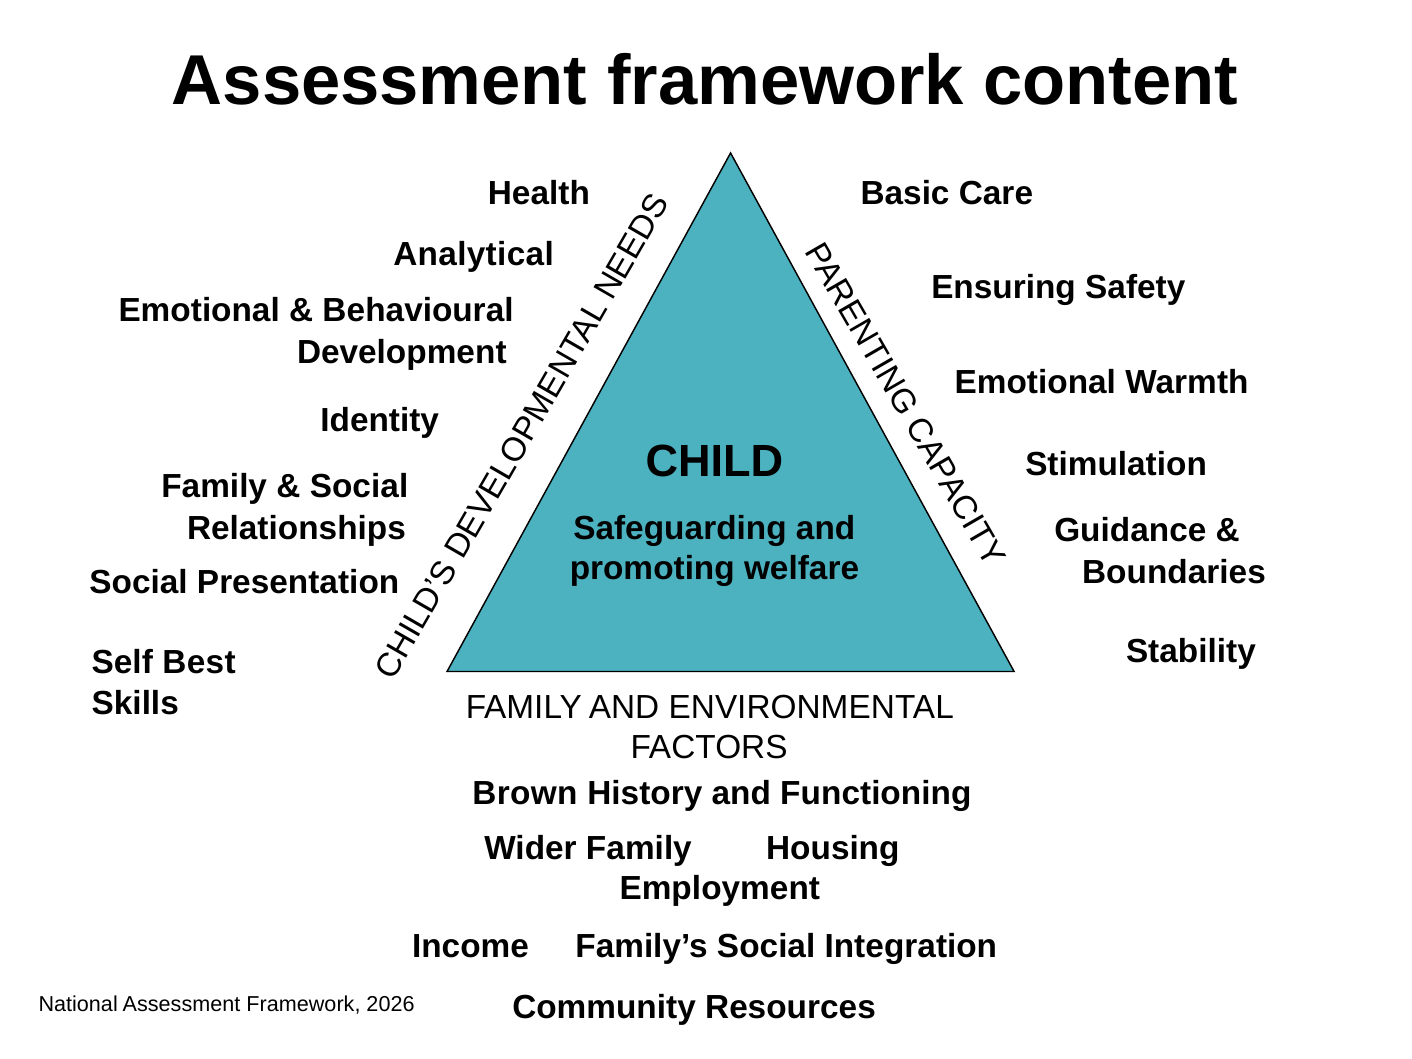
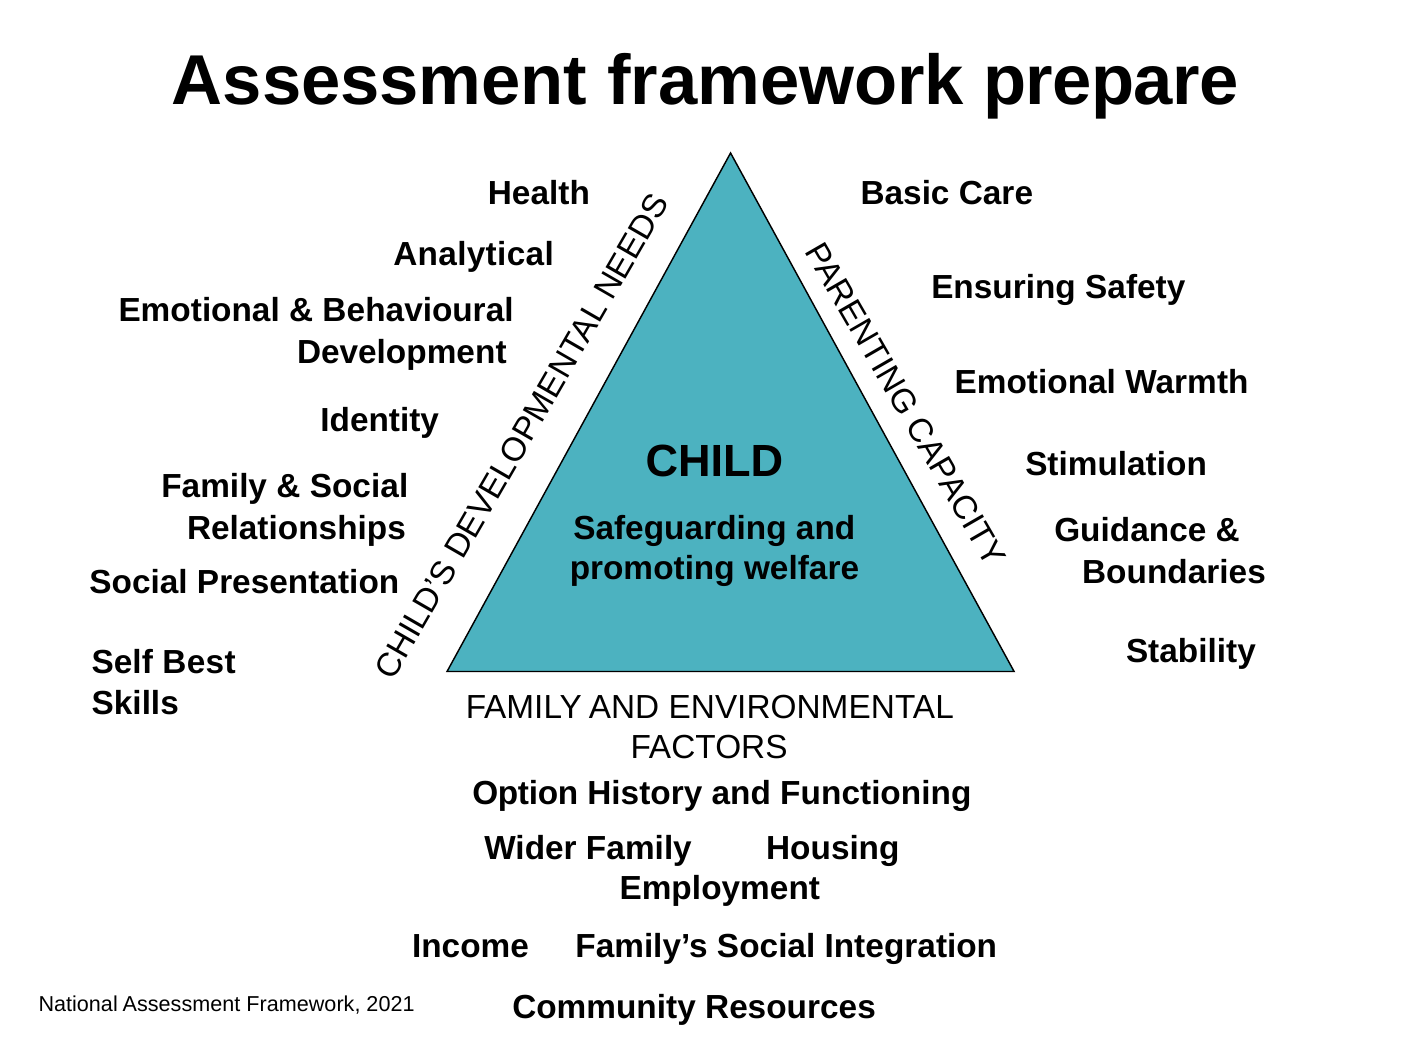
content: content -> prepare (1111, 82)
Brown: Brown -> Option (525, 794)
2026: 2026 -> 2021 (391, 1005)
